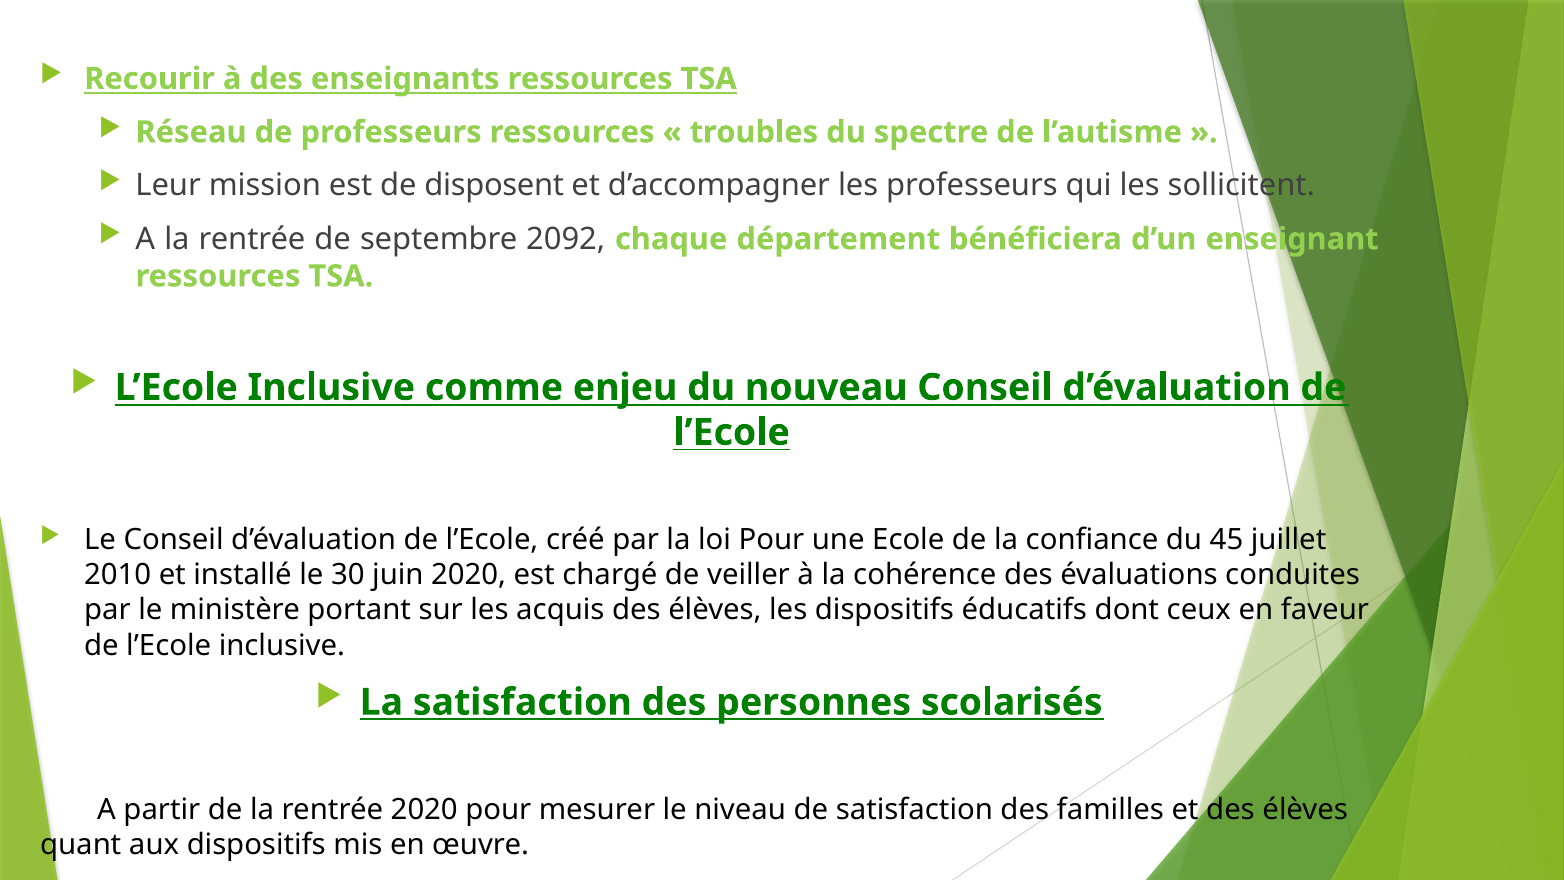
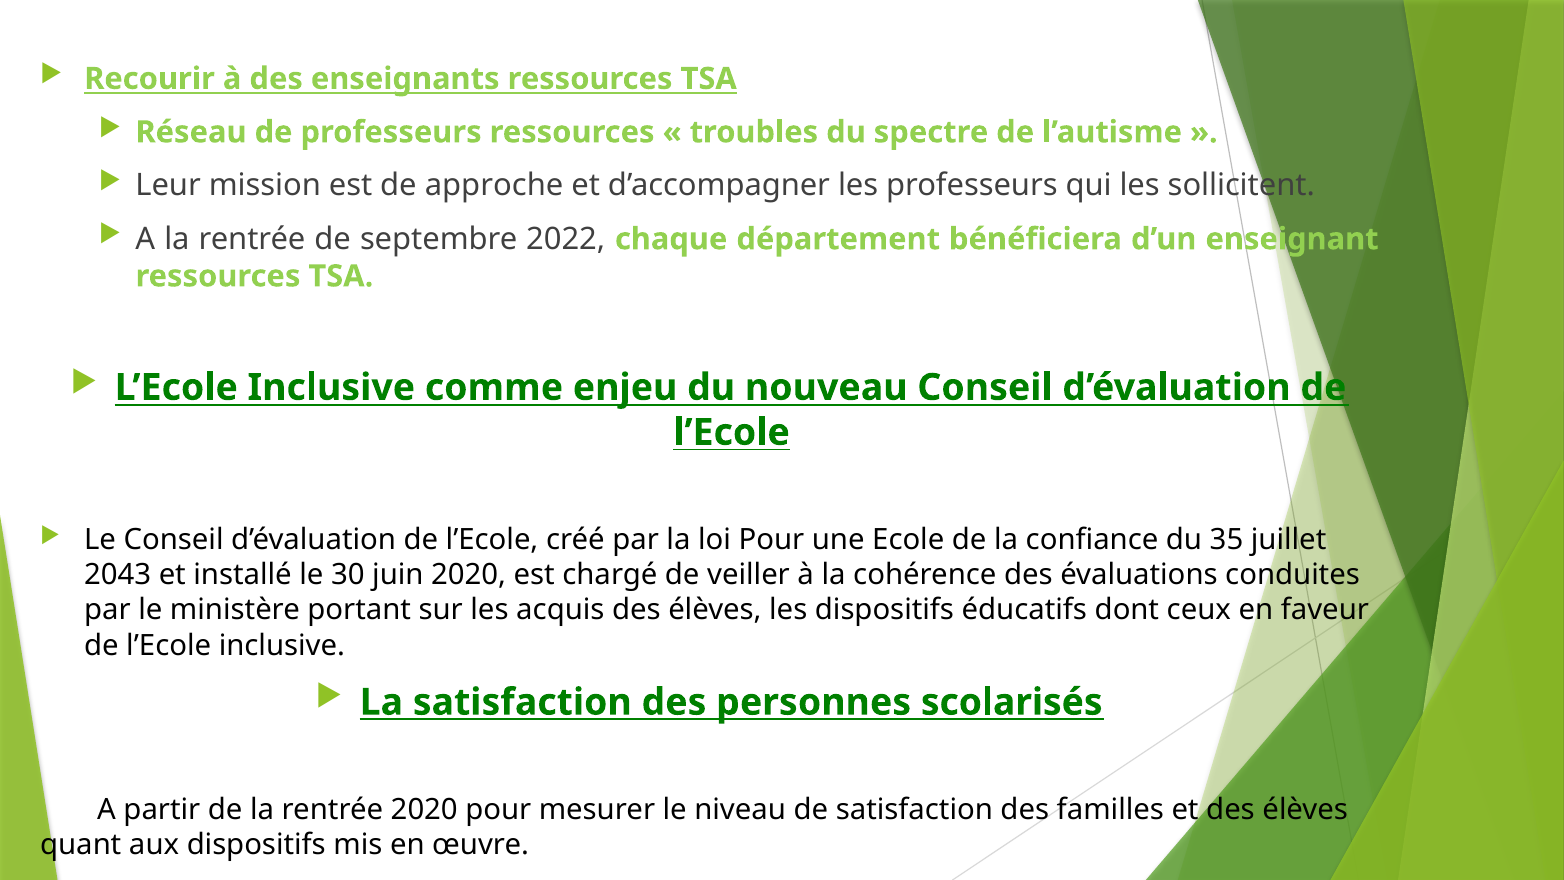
disposent: disposent -> approche (494, 186)
2092: 2092 -> 2022 (566, 239)
45: 45 -> 35 (1227, 540)
2010: 2010 -> 2043 (118, 575)
